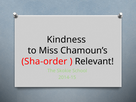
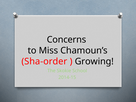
Kindness: Kindness -> Concerns (66, 40)
Relevant: Relevant -> Growing (94, 61)
